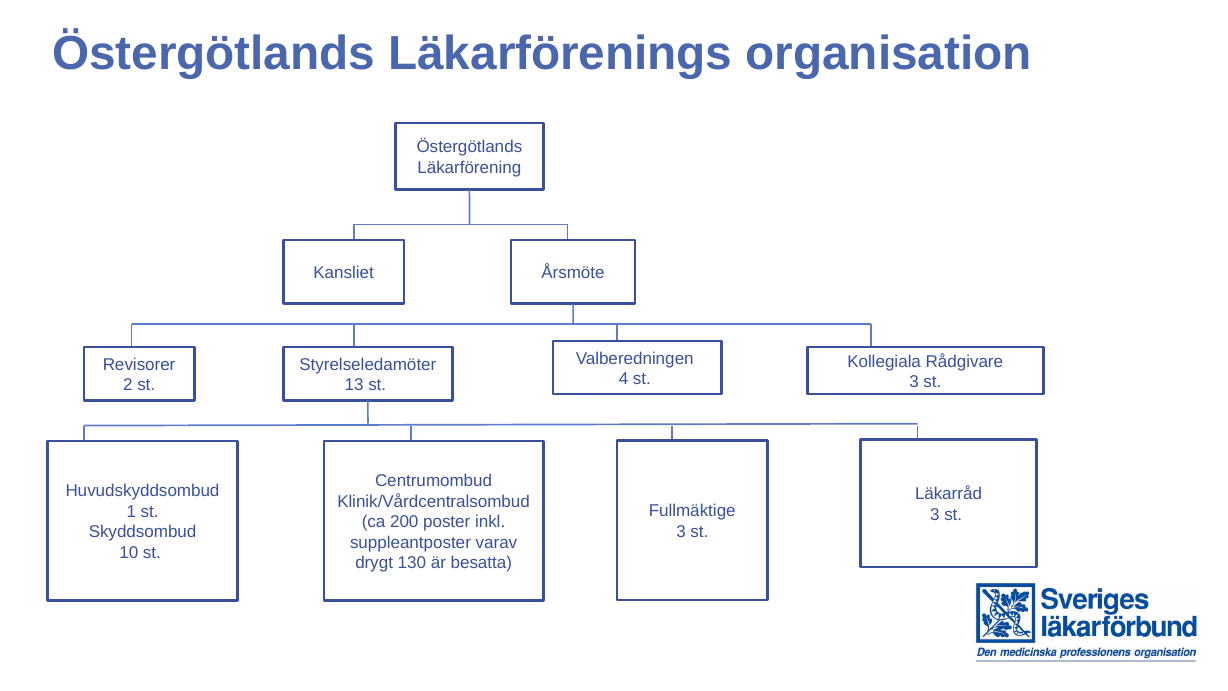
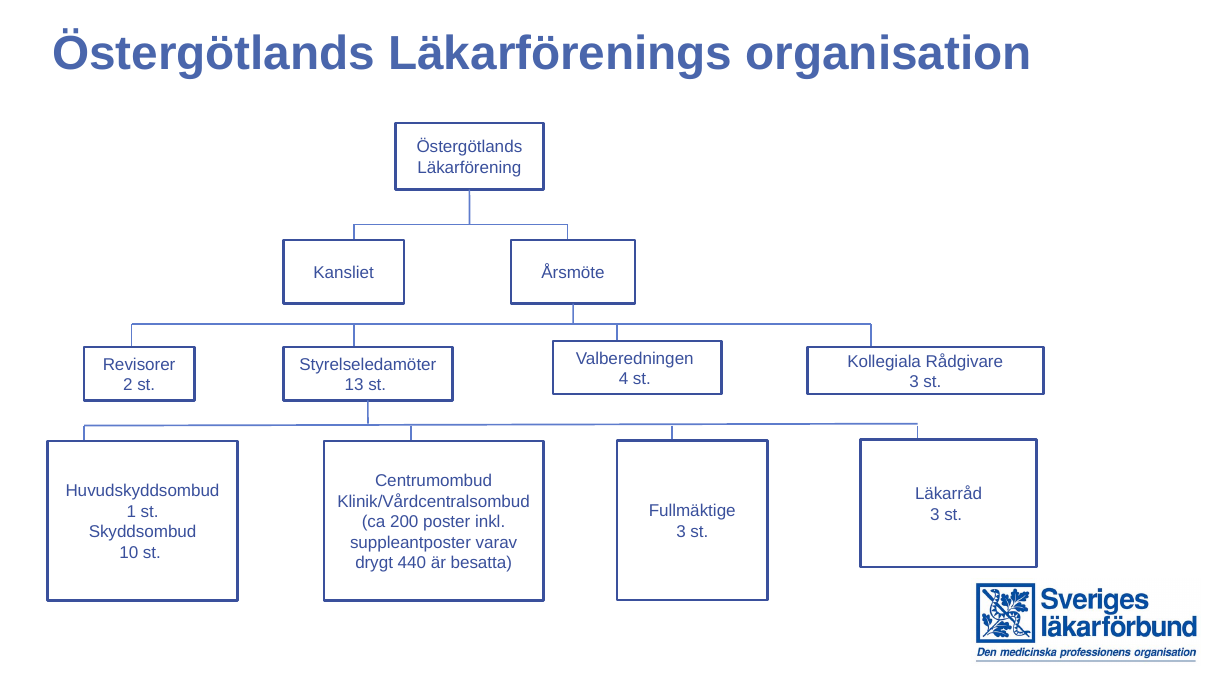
130: 130 -> 440 (412, 563)
